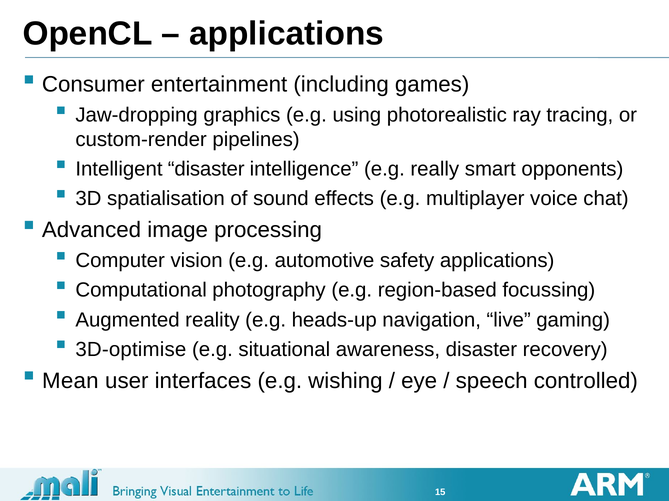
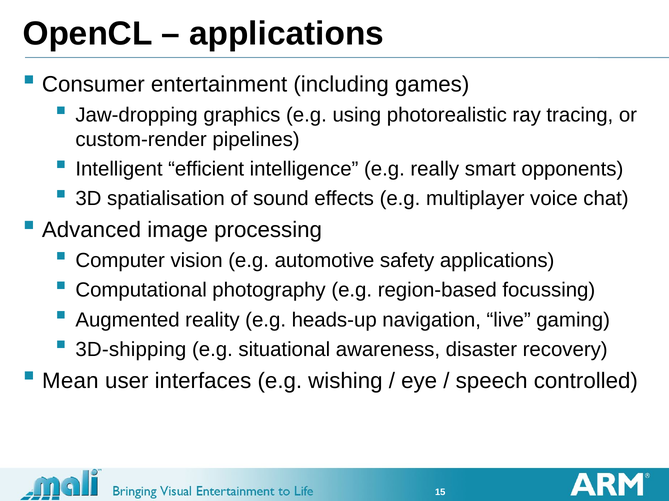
Intelligent disaster: disaster -> efficient (206, 169)
3D-optimise: 3D-optimise -> 3D-shipping (131, 350)
